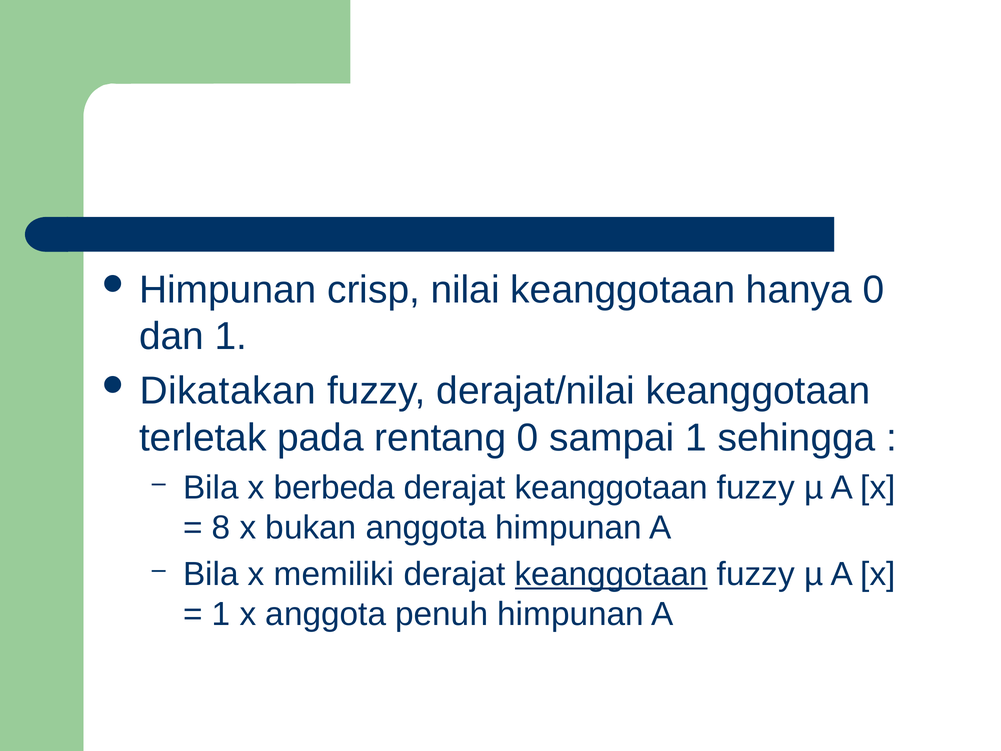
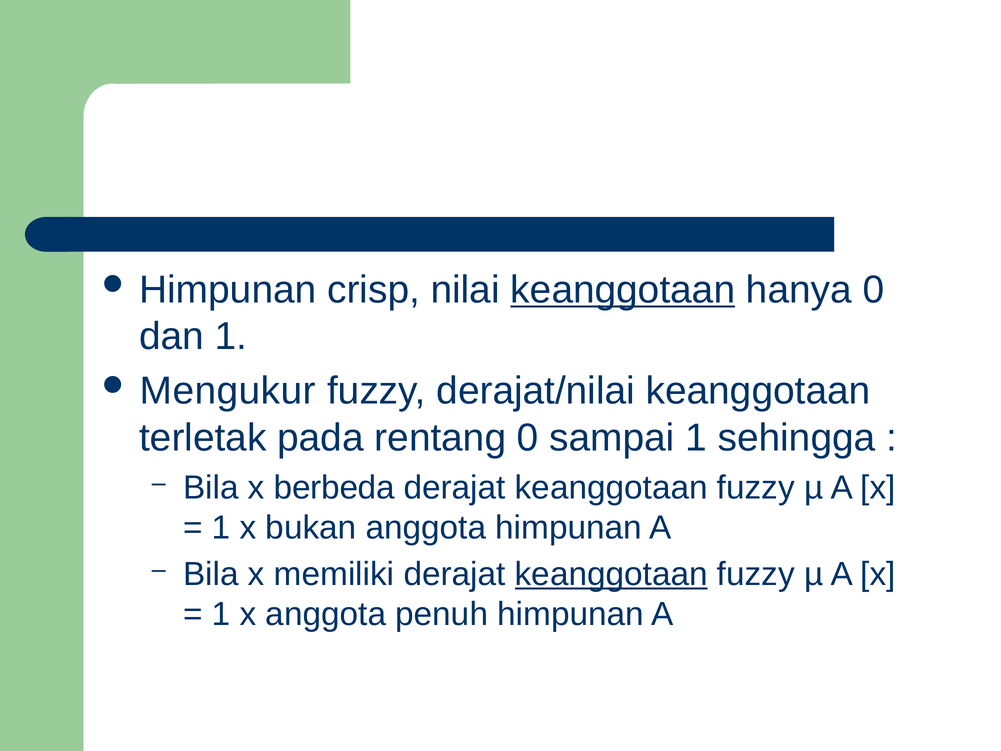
keanggotaan underline: none -> present (623, 290)
Dikatakan: Dikatakan -> Mengukur (228, 391)
8: 8 -> 1 (221, 527)
